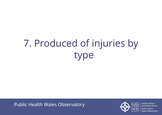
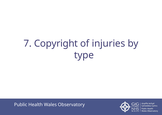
Produced: Produced -> Copyright (56, 43)
